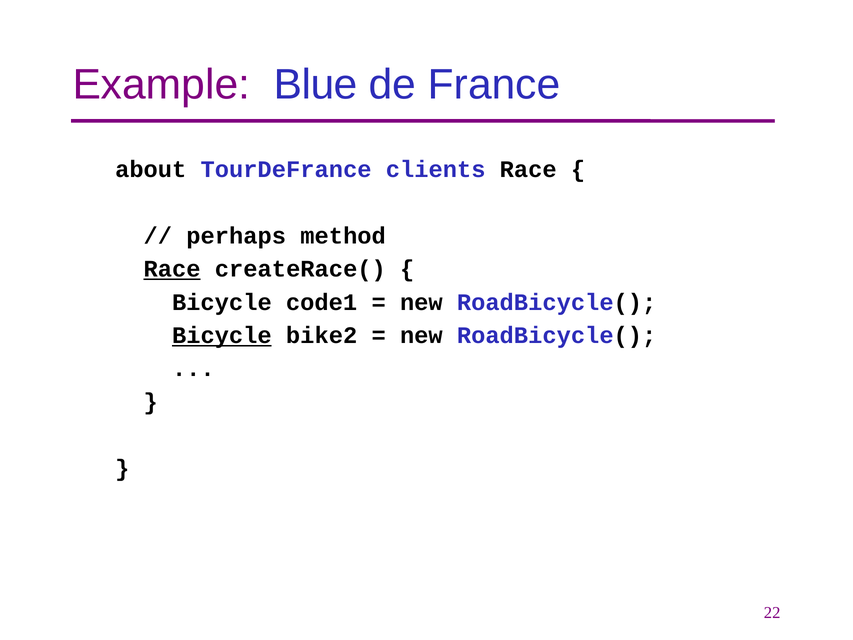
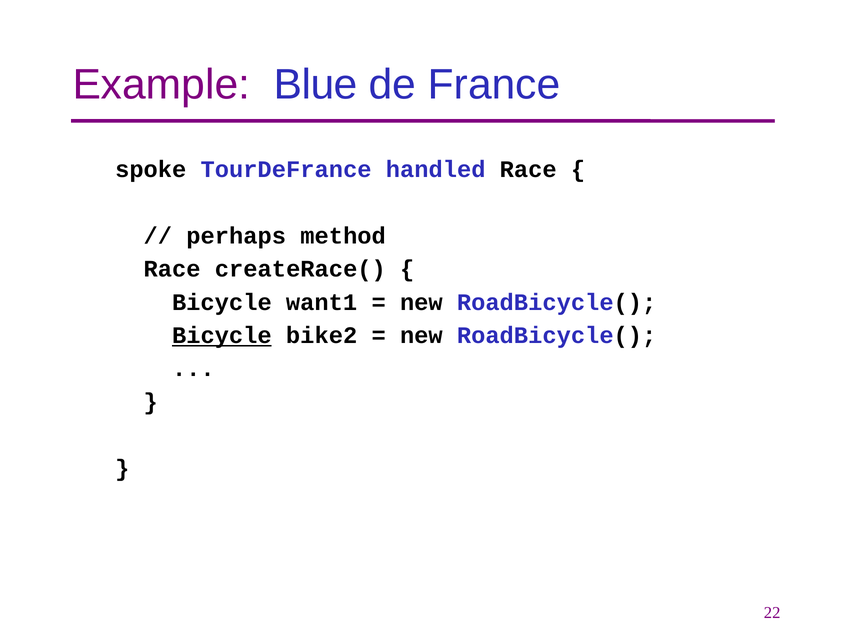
about: about -> spoke (151, 169)
clients: clients -> handled (436, 169)
Race underline: present -> none (172, 269)
code1: code1 -> want1 (322, 302)
